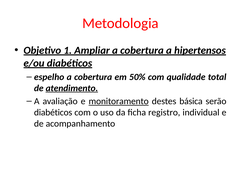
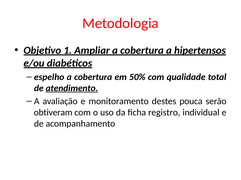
monitoramento underline: present -> none (119, 102)
básica: básica -> pouca (191, 102)
diabéticos: diabéticos -> obtiveram (53, 113)
